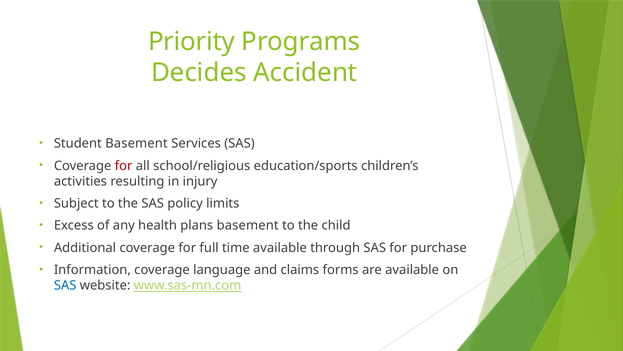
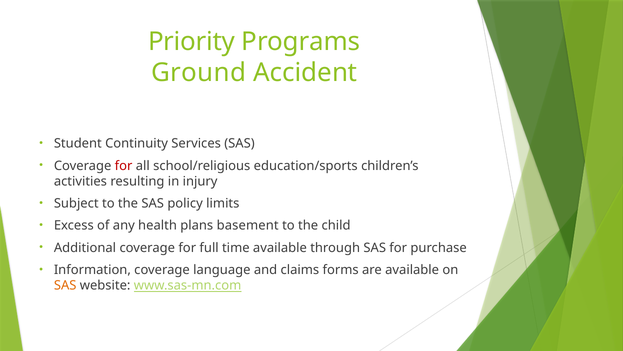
Decides: Decides -> Ground (199, 73)
Student Basement: Basement -> Continuity (137, 143)
SAS colour: blue -> orange (65, 285)
